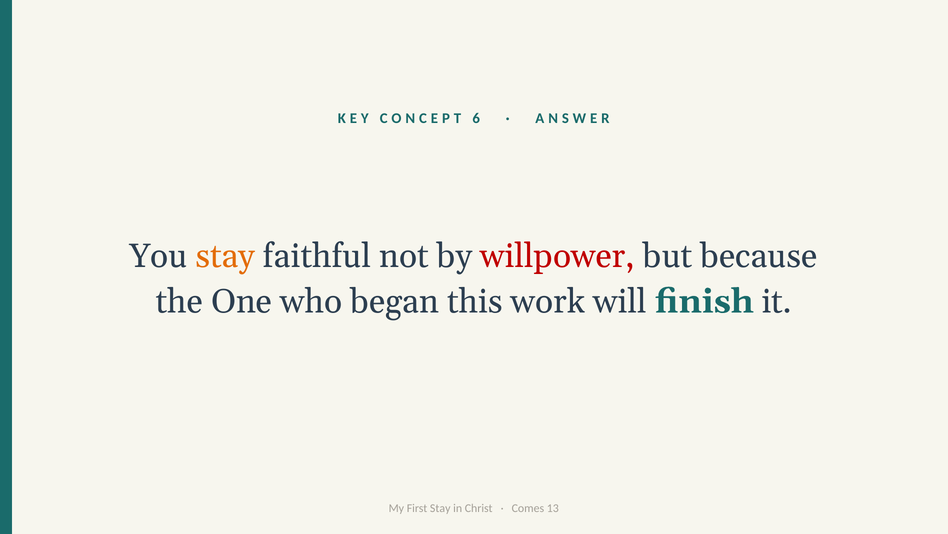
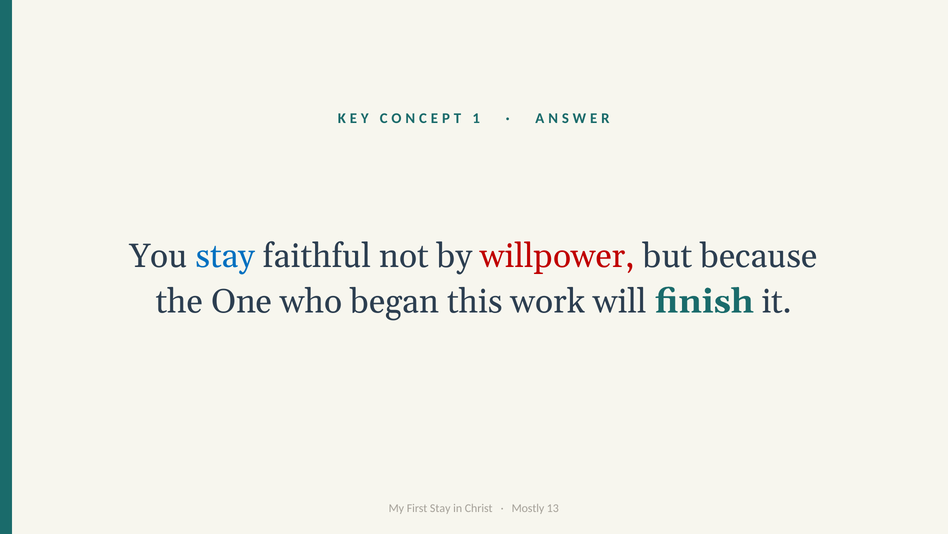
6: 6 -> 1 (476, 118)
stay colour: orange -> blue (225, 256)
Comes: Comes -> Mostly (528, 507)
